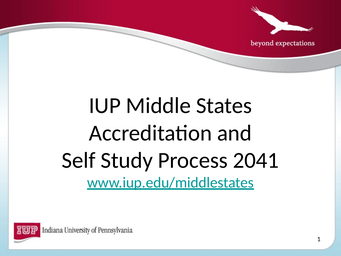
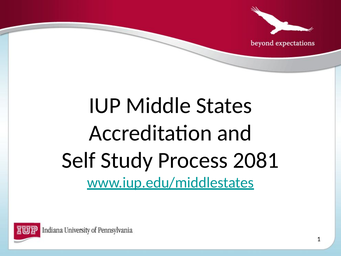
2041: 2041 -> 2081 (256, 160)
